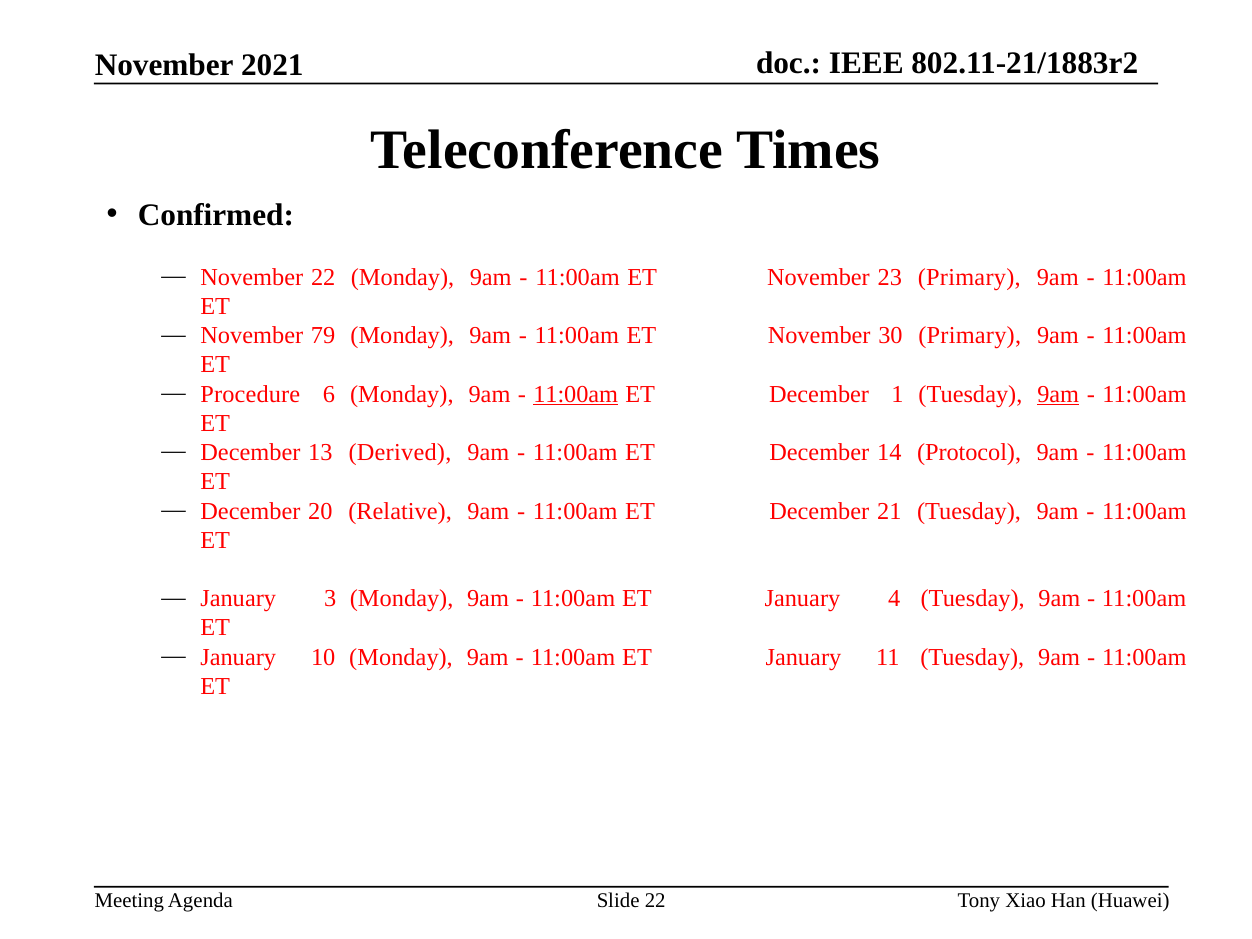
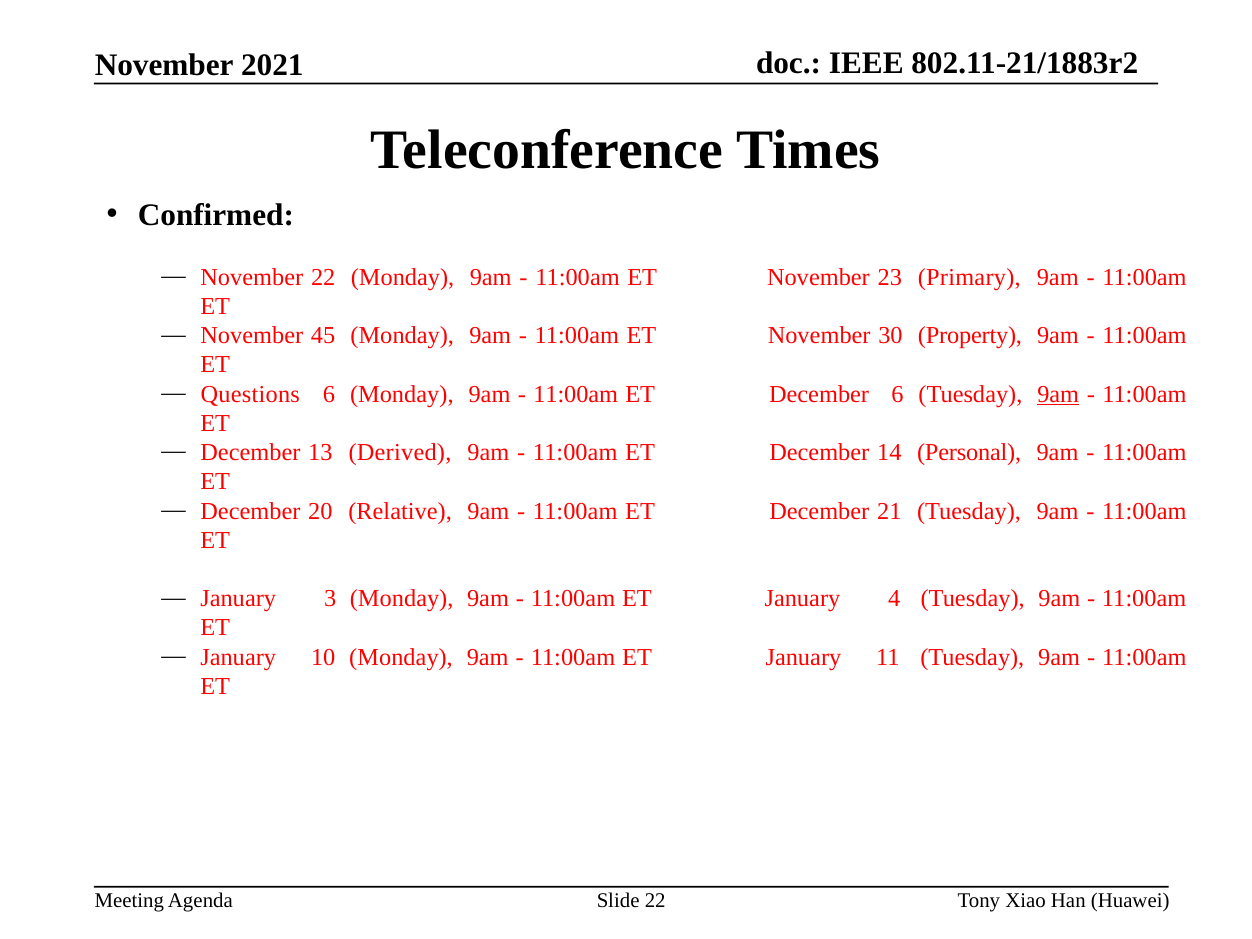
79: 79 -> 45 (323, 336)
30 Primary: Primary -> Property (970, 336)
Procedure: Procedure -> Questions (250, 394)
11:00am underline: present -> none (576, 394)
December 1: 1 -> 6 (897, 394)
Protocol: Protocol -> Personal (969, 453)
